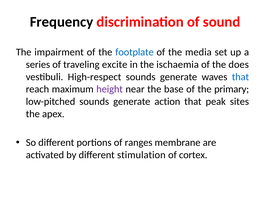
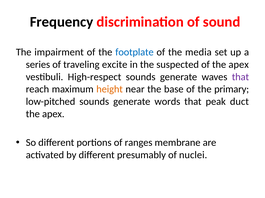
ischaemia: ischaemia -> suspected (178, 65)
of the does: does -> apex (239, 65)
that colour: blue -> purple (240, 77)
height colour: purple -> orange (110, 90)
action: action -> words (167, 102)
sites: sites -> duct (239, 102)
stimulation: stimulation -> presumably (141, 156)
cortex: cortex -> nuclei (193, 156)
